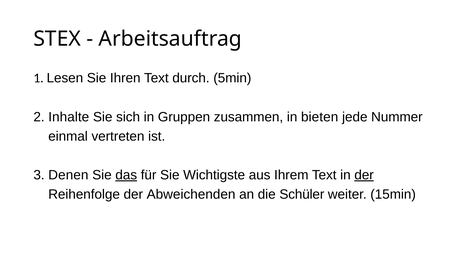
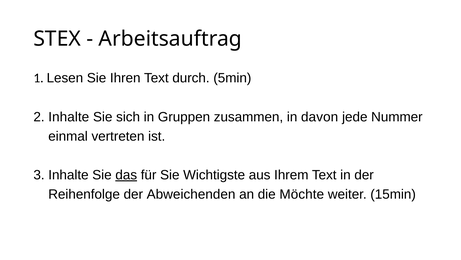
bieten: bieten -> davon (320, 117)
3 Denen: Denen -> Inhalte (68, 175)
der underline: present -> none (364, 175)
Schüler: Schüler -> Möchte (302, 194)
